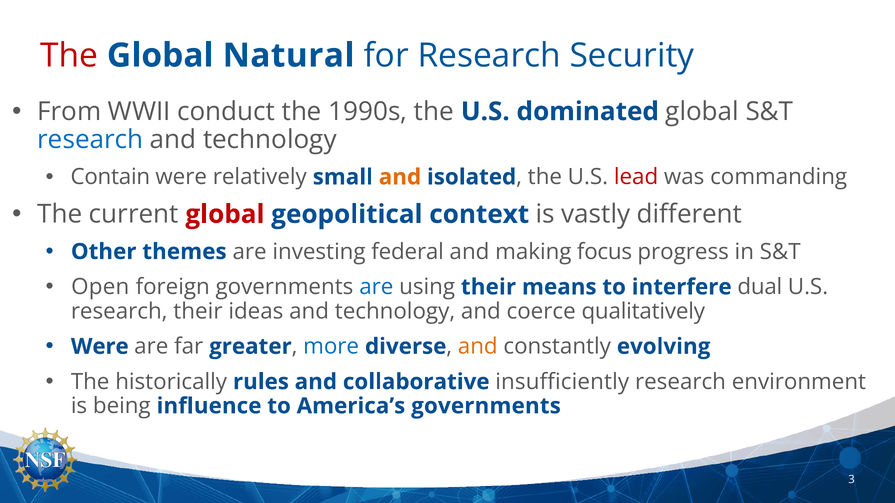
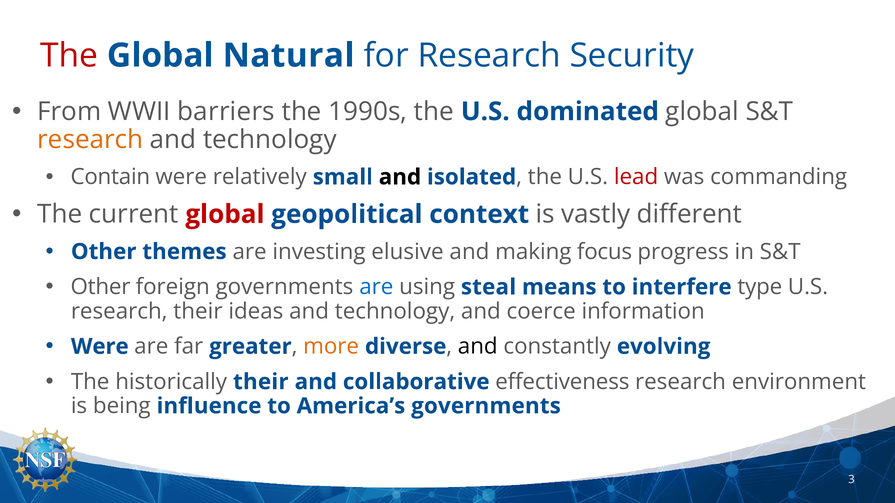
conduct: conduct -> barriers (226, 112)
research colour: blue -> orange (90, 140)
and colour: orange -> black (400, 177)
federal: federal -> elusive (408, 252)
Open: Open -> Other (100, 287)
using their: their -> steal (488, 287)
dual: dual -> type (760, 287)
qualitatively: qualitatively -> information (643, 311)
more colour: blue -> orange (331, 347)
and colour: orange -> black (478, 347)
historically rules: rules -> their (261, 382)
insufficiently: insufficiently -> effectiveness (562, 382)
